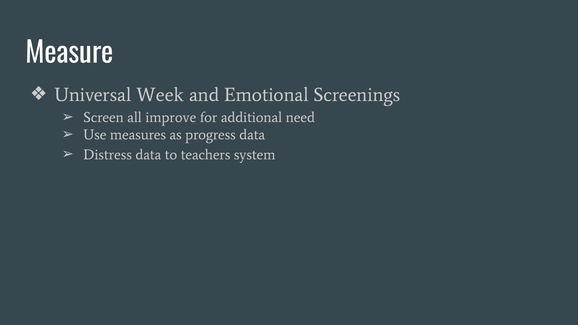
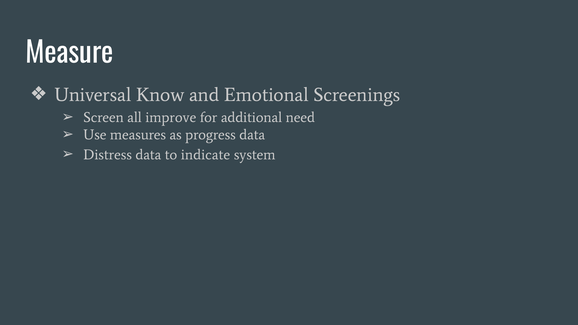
Week: Week -> Know (160, 95)
teachers: teachers -> indicate (205, 155)
